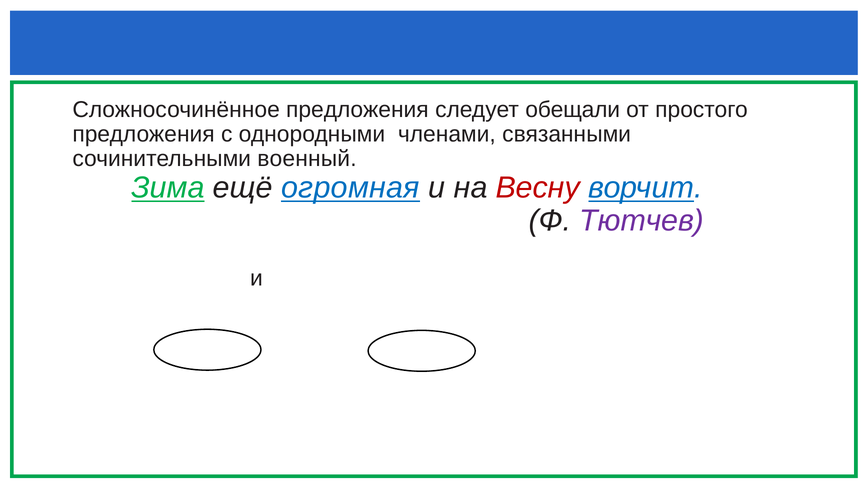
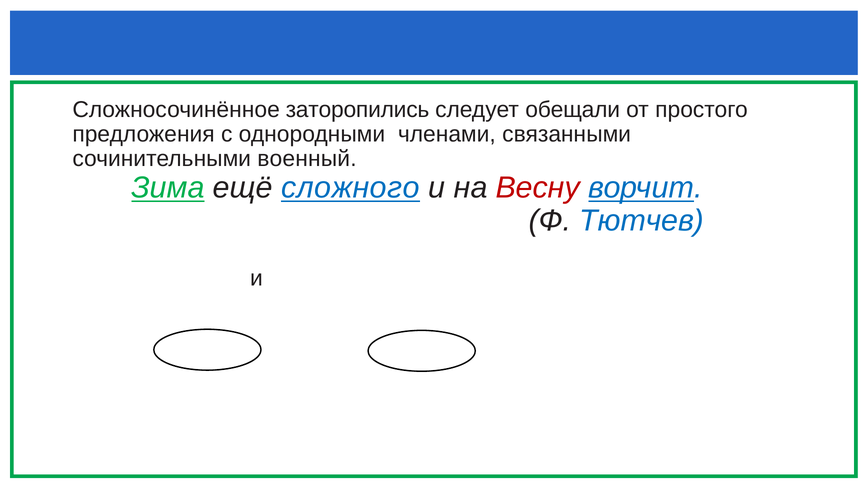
Сложносочинённое предложения: предложения -> заторопились (357, 109)
огромная: огромная -> сложного (350, 188)
Тютчев colour: purple -> blue (642, 220)
